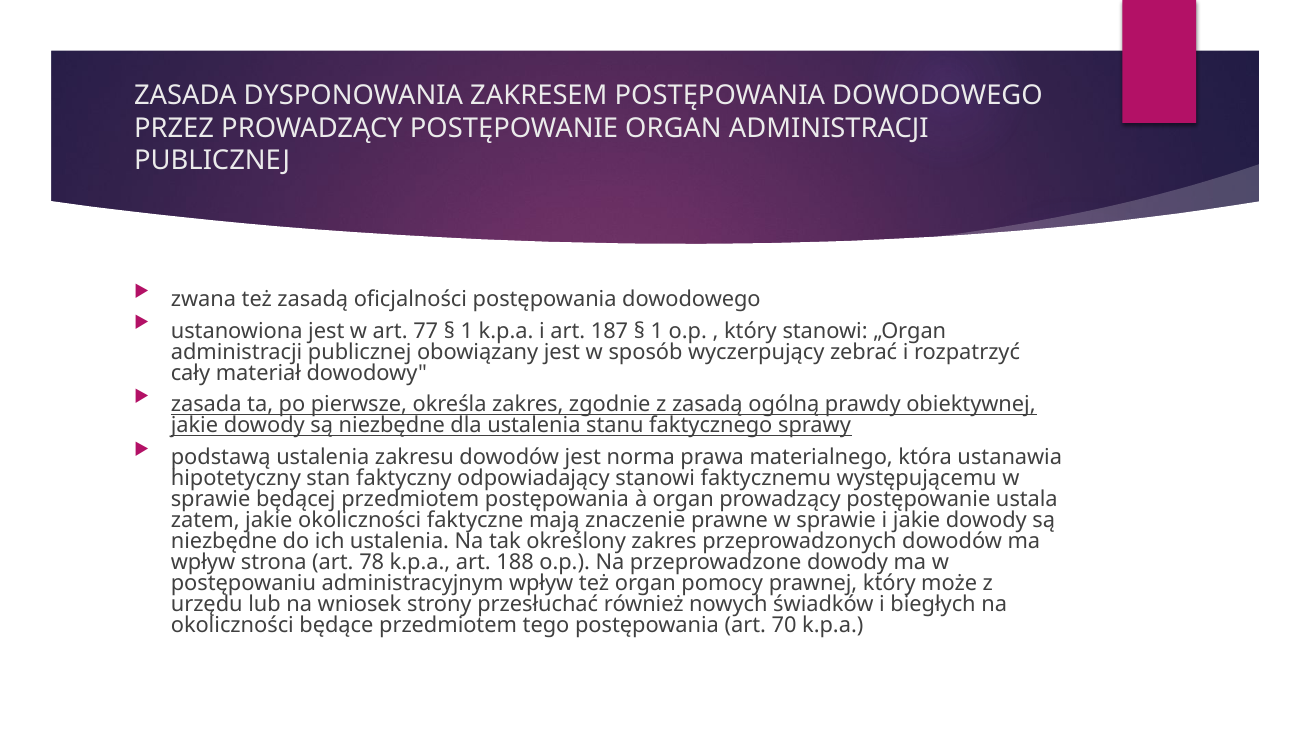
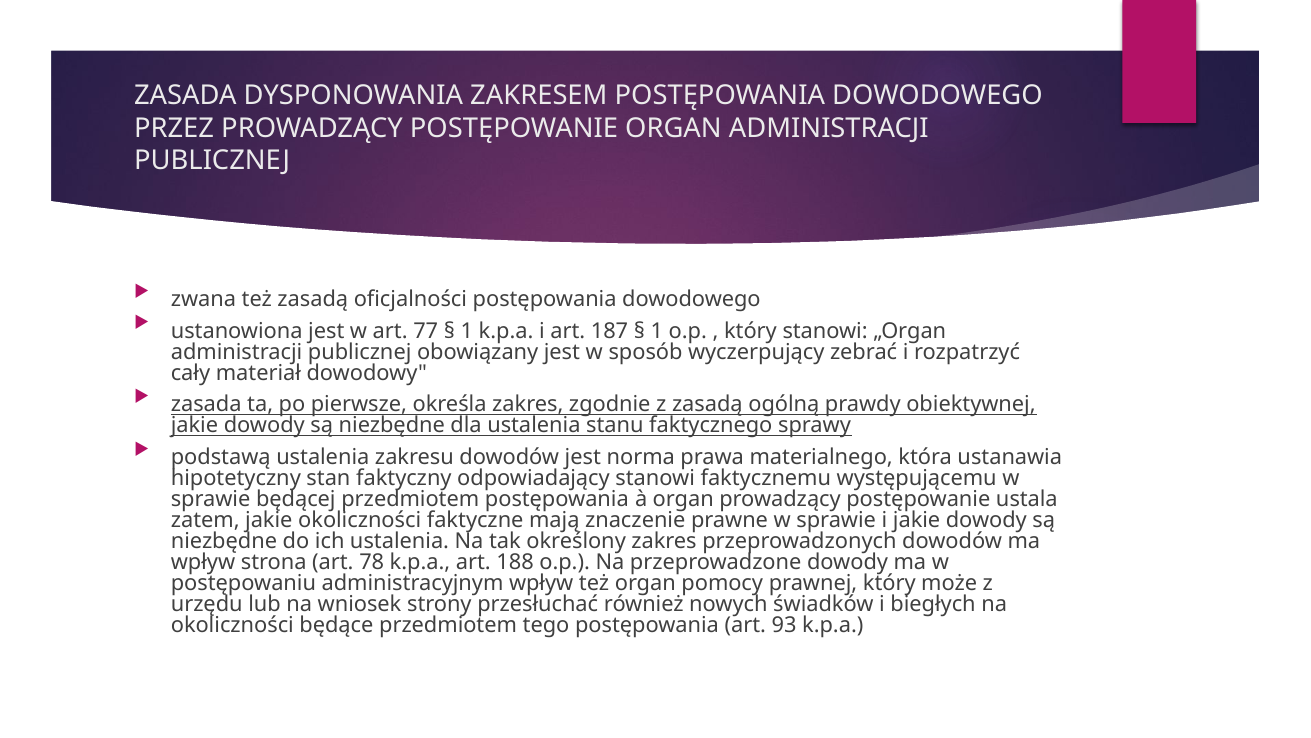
70: 70 -> 93 (784, 625)
